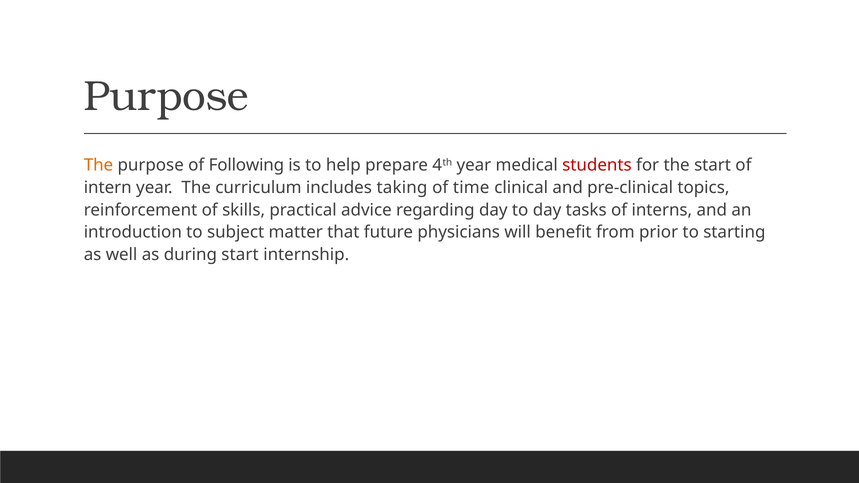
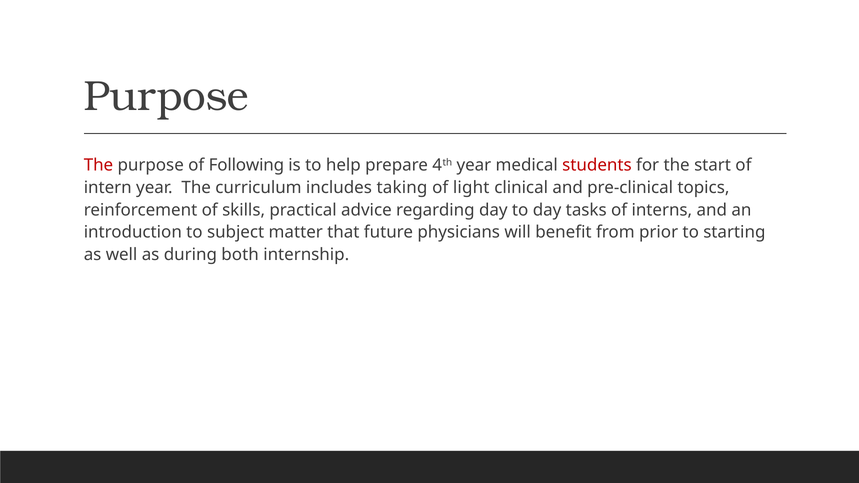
The colour: orange -> red (98, 165)
time: time -> light (471, 188)
during start: start -> both (240, 255)
